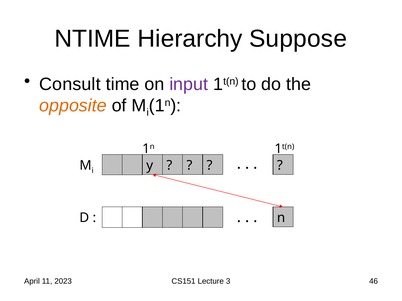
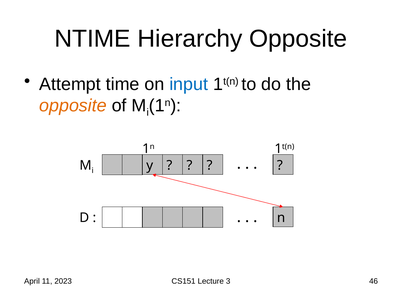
Hierarchy Suppose: Suppose -> Opposite (298, 39)
Consult: Consult -> Attempt (70, 84)
input colour: purple -> blue (189, 84)
